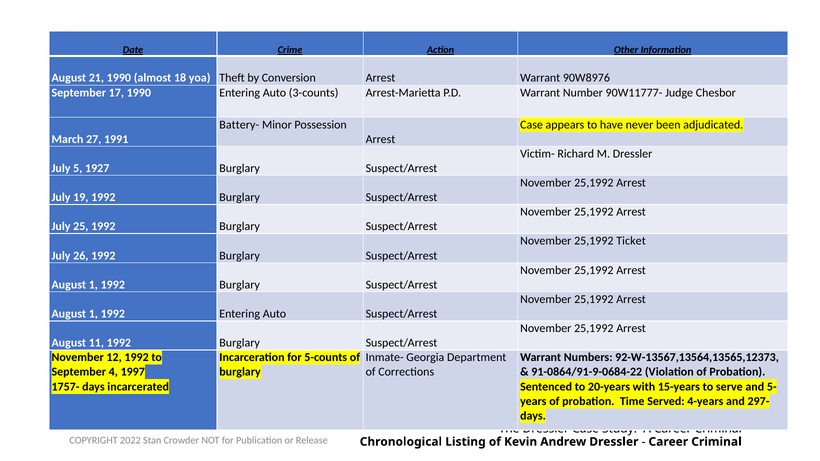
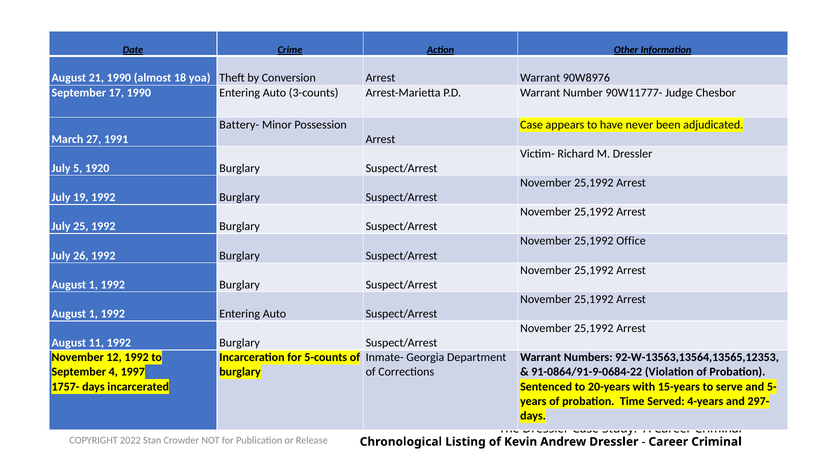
1927: 1927 -> 1920 (97, 168)
Ticket: Ticket -> Office (631, 241)
92-W-13567,13564,13565,12373: 92-W-13567,13564,13565,12373 -> 92-W-13563,13564,13565,12353 (697, 358)
